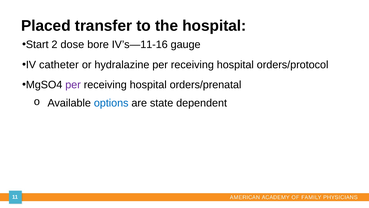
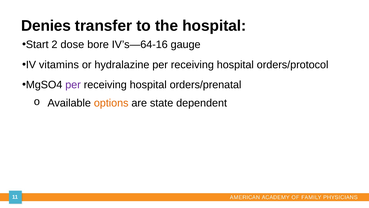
Placed: Placed -> Denies (46, 26)
IV’s—11-16: IV’s—11-16 -> IV’s—64-16 (140, 45)
catheter: catheter -> vitamins (59, 65)
options colour: blue -> orange (111, 103)
